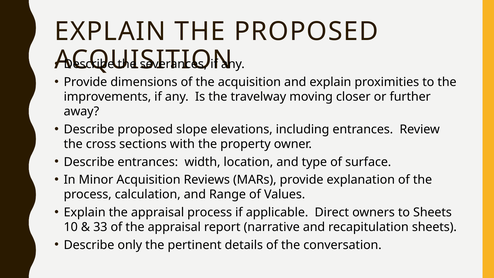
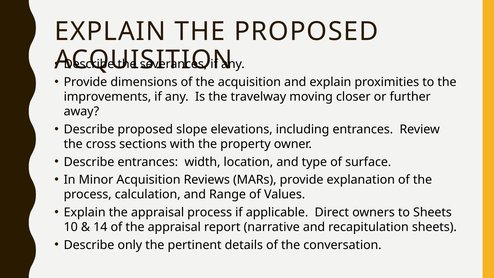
33: 33 -> 14 (100, 227)
